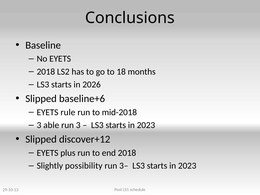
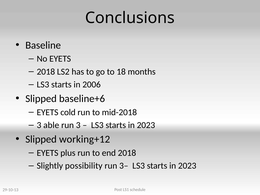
2026: 2026 -> 2006 (92, 84)
rule: rule -> cold (68, 112)
discover+12: discover+12 -> working+12 (85, 139)
